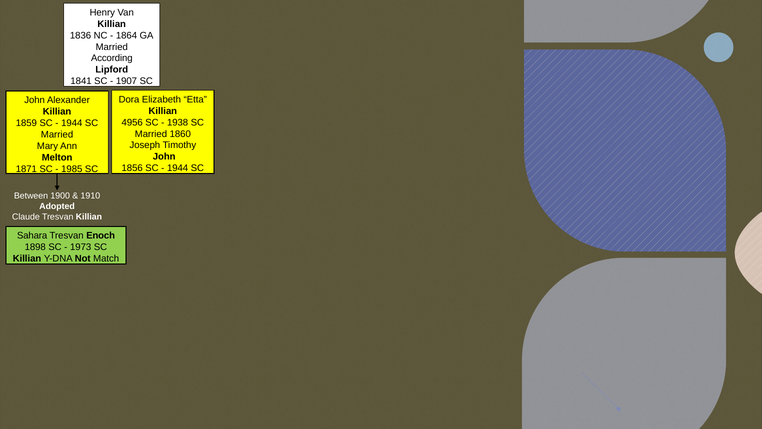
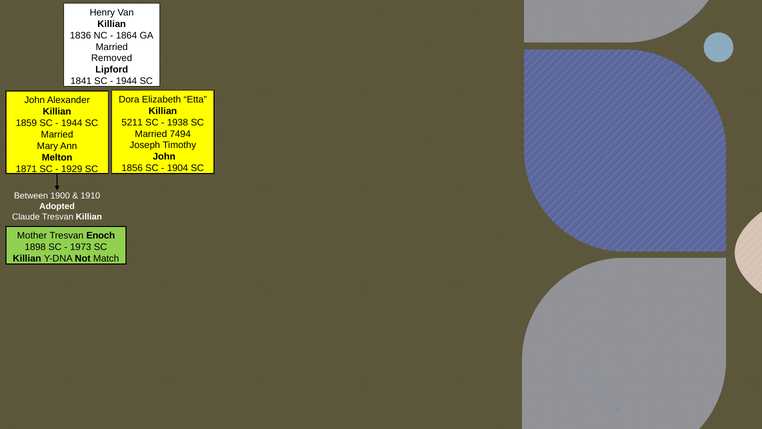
According: According -> Removed (112, 58)
1907: 1907 -> 1944 (126, 81)
4956: 4956 -> 5211 (132, 122)
1860: 1860 -> 7494 (180, 134)
1944: 1944 -> 1904 (178, 168)
1985: 1985 -> 1929 (72, 169)
Sahara: Sahara -> Mother (32, 236)
